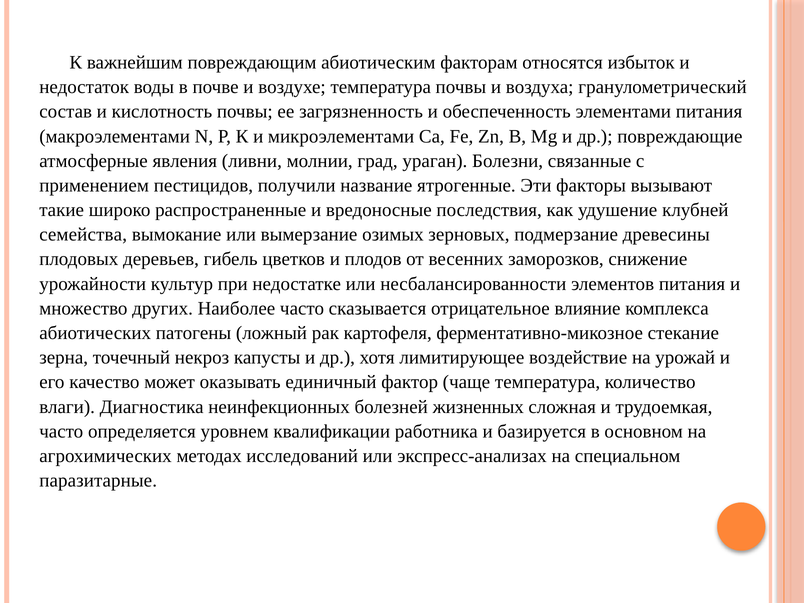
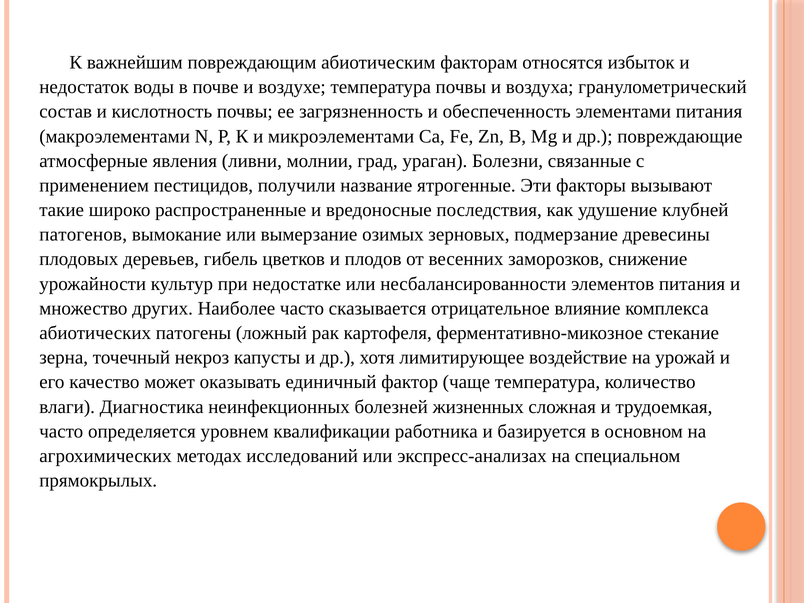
семейства: семейства -> патогенов (83, 235)
паразитарные: паразитарные -> прямокрылых (98, 481)
